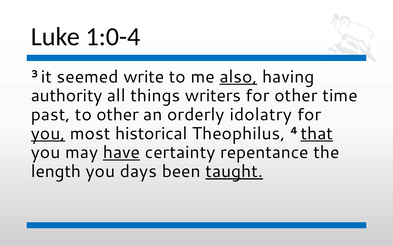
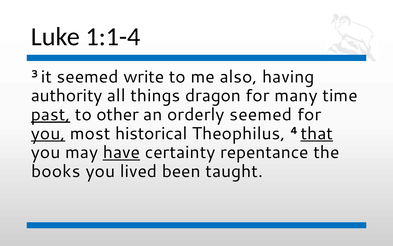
1:0-4: 1:0-4 -> 1:1-4 (113, 37)
also underline: present -> none (238, 77)
writers: writers -> dragon (213, 96)
for other: other -> many (296, 96)
past underline: none -> present (51, 114)
orderly idolatry: idolatry -> seemed (261, 114)
length: length -> books (56, 171)
days: days -> lived (138, 171)
taught underline: present -> none (234, 171)
